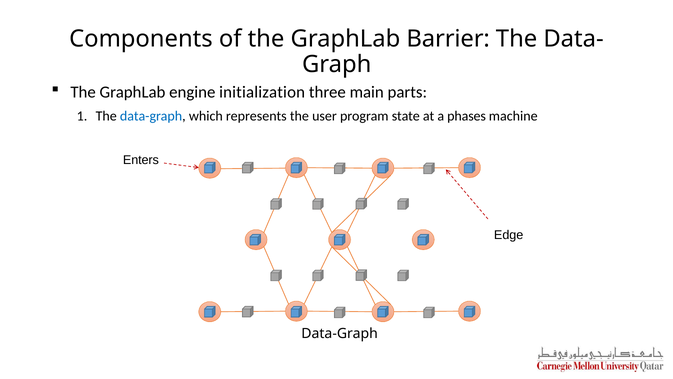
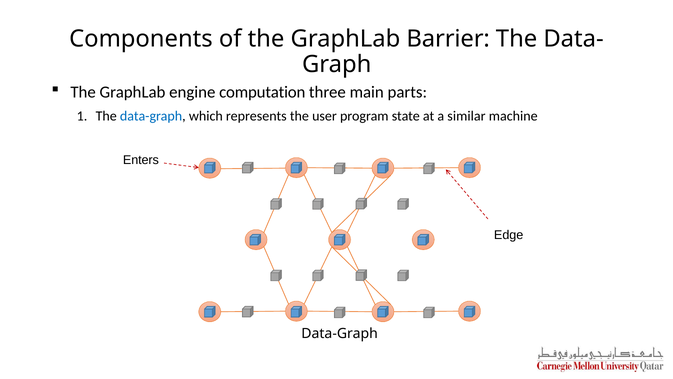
initialization: initialization -> computation (262, 92)
phases: phases -> similar (466, 116)
